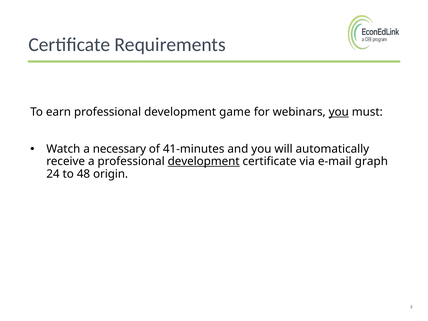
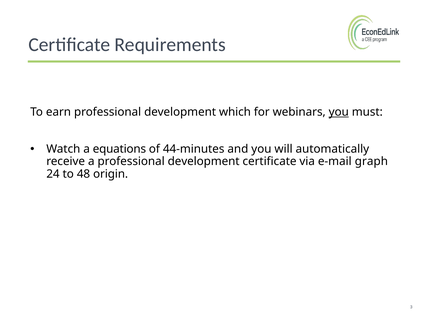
game: game -> which (235, 112)
necessary: necessary -> equations (119, 149)
41-minutes: 41-minutes -> 44-minutes (194, 149)
development underline: present -> none (204, 161)
